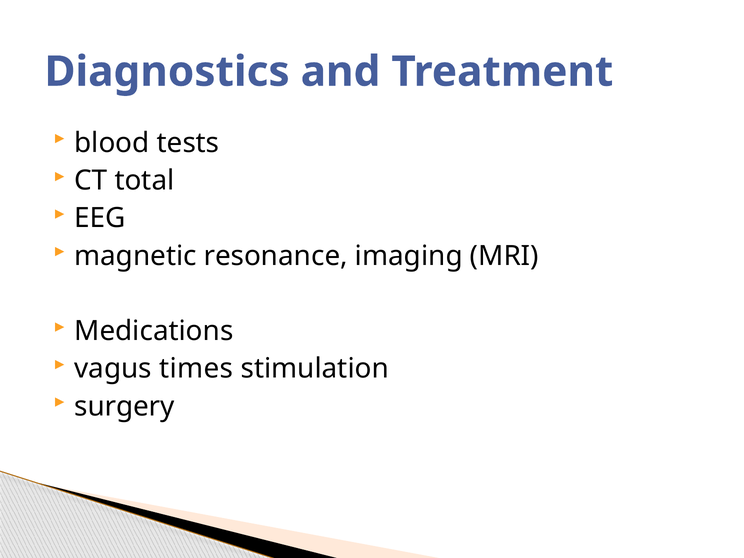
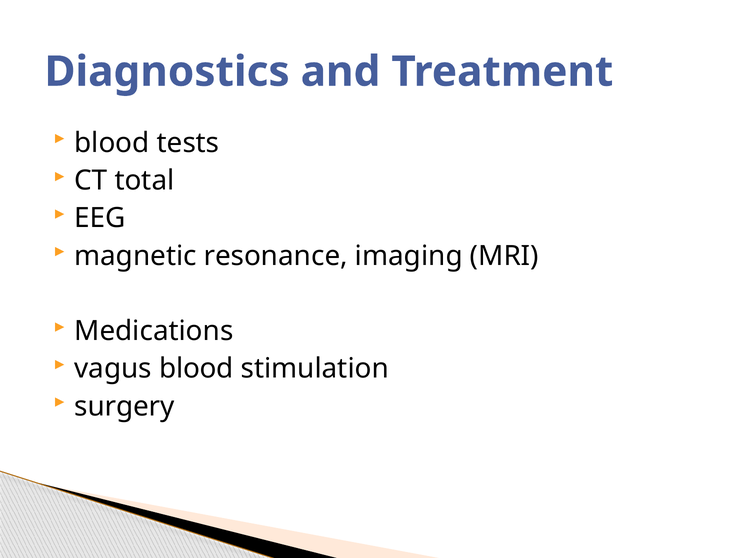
vagus times: times -> blood (196, 369)
